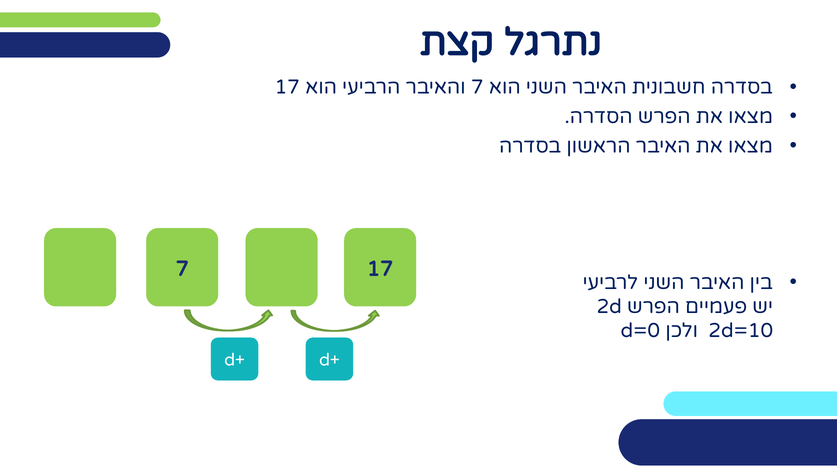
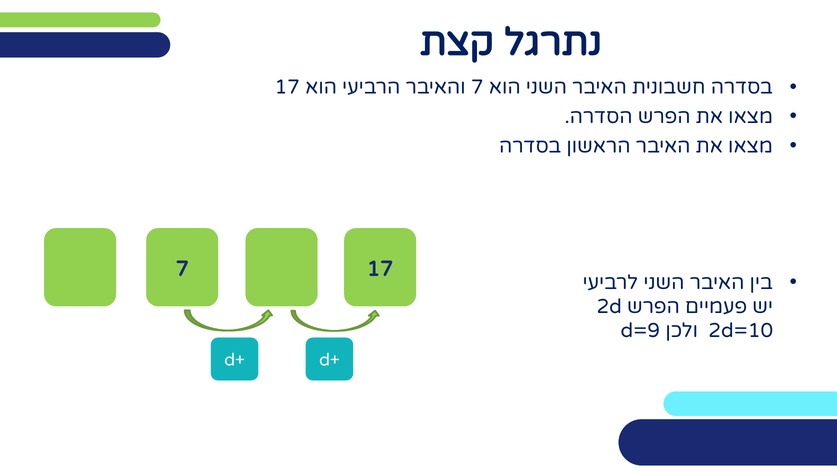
d=0: d=0 -> d=9 (640, 331)
